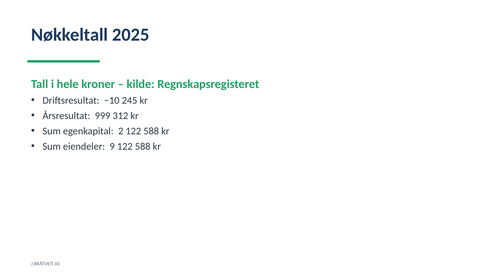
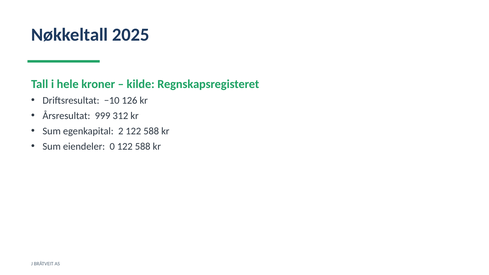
245: 245 -> 126 (130, 101)
9: 9 -> 0 (112, 146)
